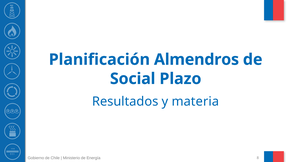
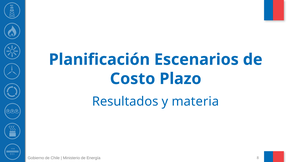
Almendros: Almendros -> Escenarios (196, 59)
Social: Social -> Costo (133, 78)
